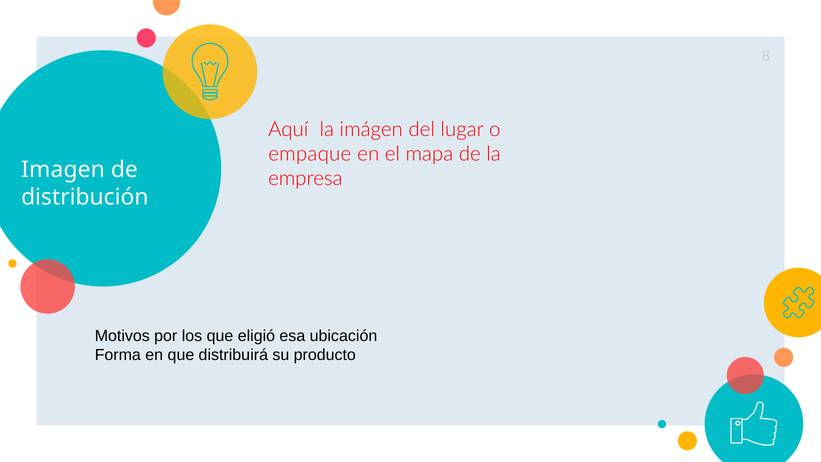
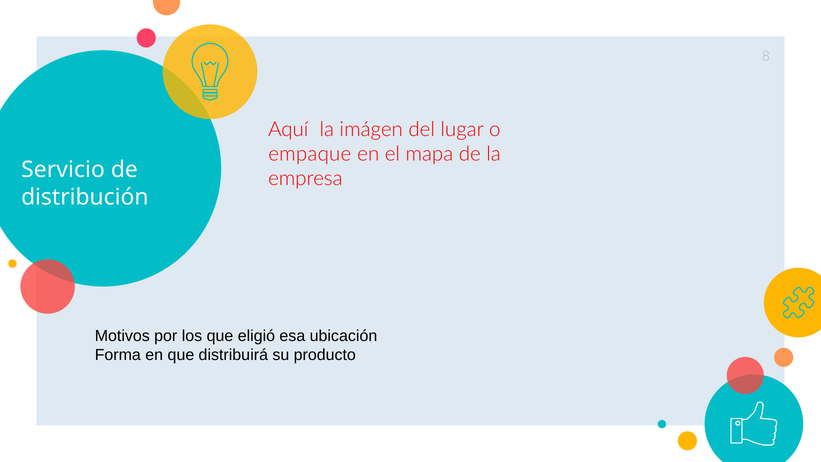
Imagen: Imagen -> Servicio (63, 170)
